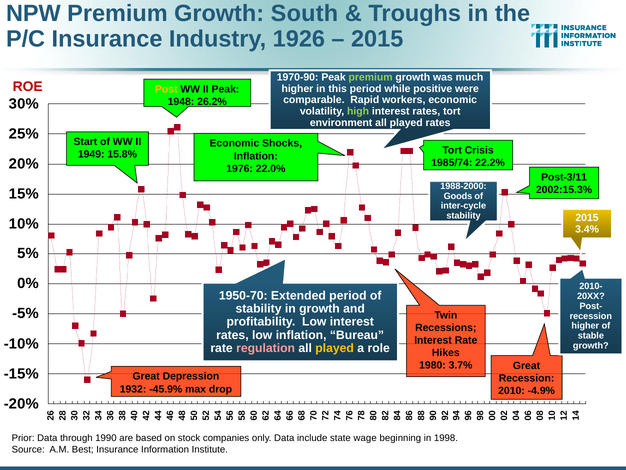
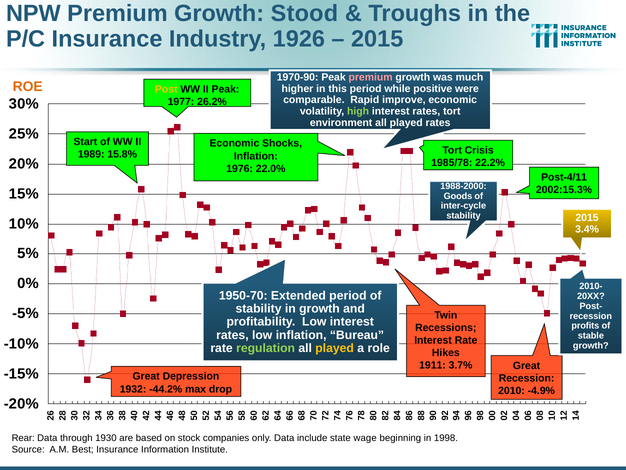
South: South -> Stood (304, 14)
premium colour: light green -> pink (371, 77)
ROE colour: red -> orange (28, 87)
workers: workers -> improve (404, 100)
1948: 1948 -> 1977 (181, 102)
1949: 1949 -> 1989 (91, 154)
1985/74: 1985/74 -> 1985/78 (452, 163)
Post-3/11: Post-3/11 -> Post-4/11 (564, 177)
higher: higher -> profits (585, 326)
regulation colour: pink -> light green (266, 348)
1980: 1980 -> 1911 (433, 365)
-45.9%: -45.9% -> -44.2% (166, 389)
Prior: Prior -> Rear (23, 437)
1990: 1990 -> 1930 (106, 437)
